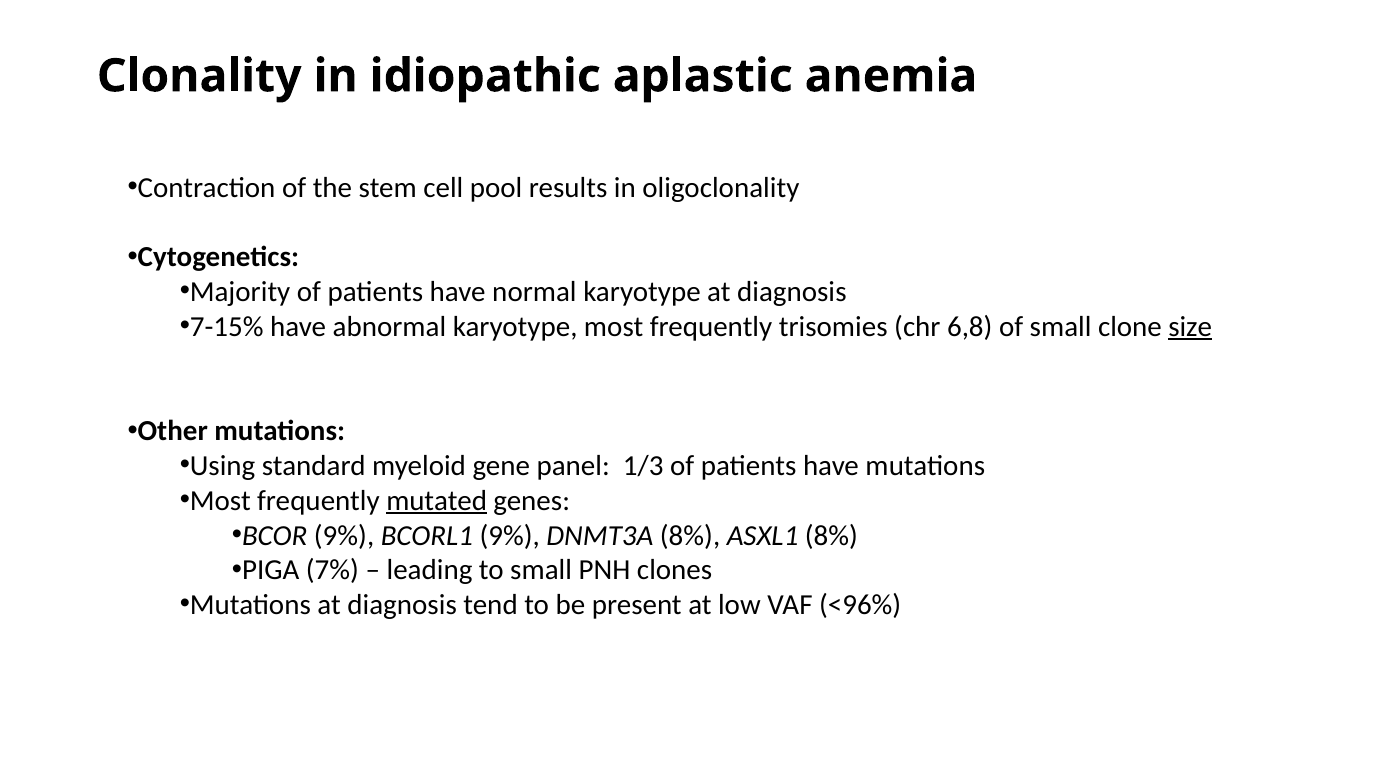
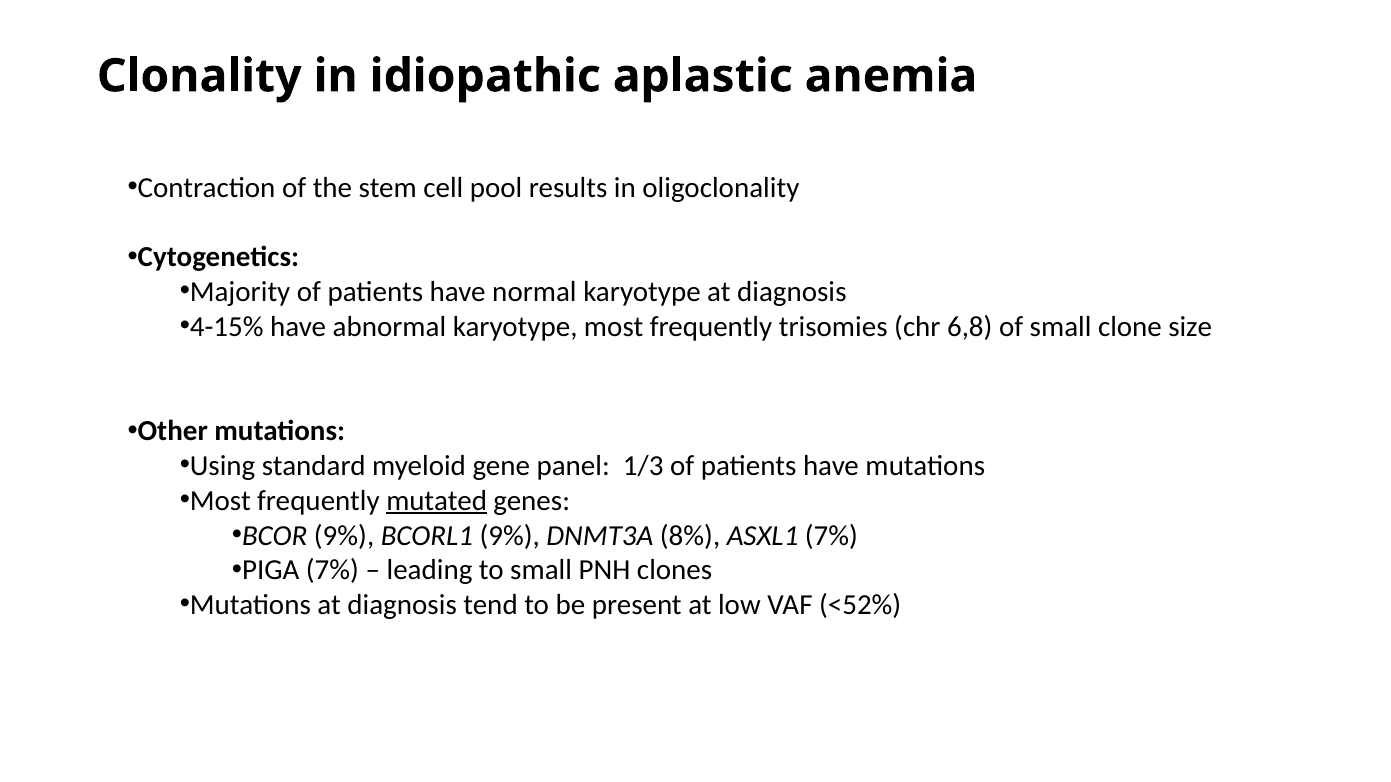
7-15%: 7-15% -> 4-15% (227, 327)
size underline: present -> none (1190, 327)
ASXL1 8%: 8% -> 7% (831, 536)
<96%: <96% -> <52% (860, 605)
